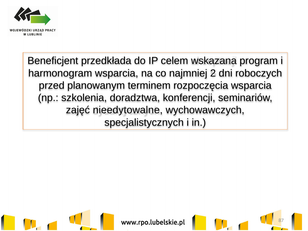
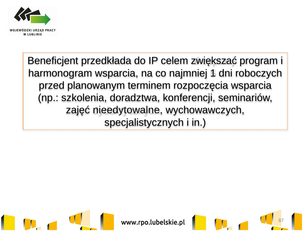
wskazana: wskazana -> zwiększać (214, 61)
2: 2 -> 1 (213, 73)
